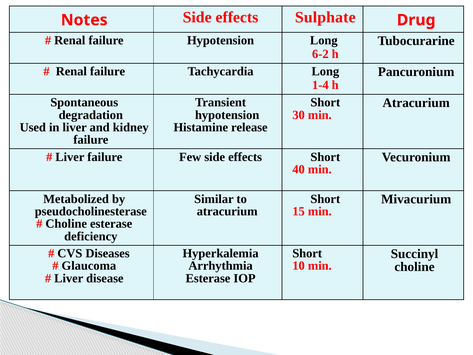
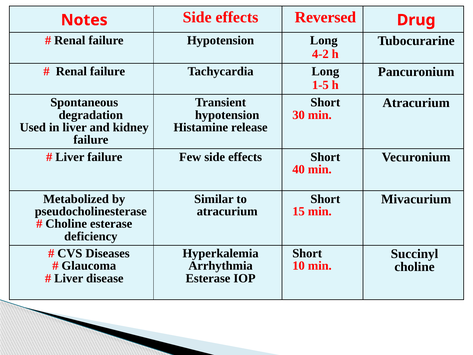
Sulphate: Sulphate -> Reversed (325, 17)
6-2: 6-2 -> 4-2 (320, 54)
1-4: 1-4 -> 1-5 (320, 85)
